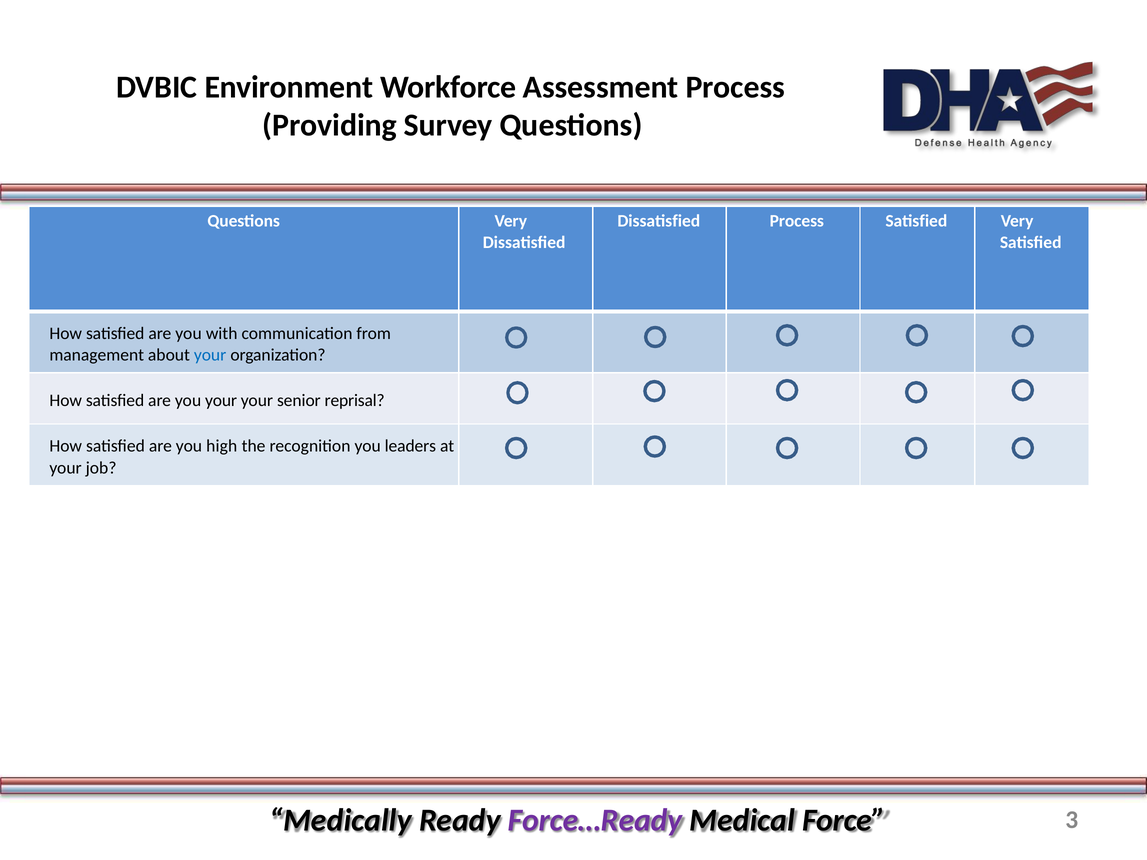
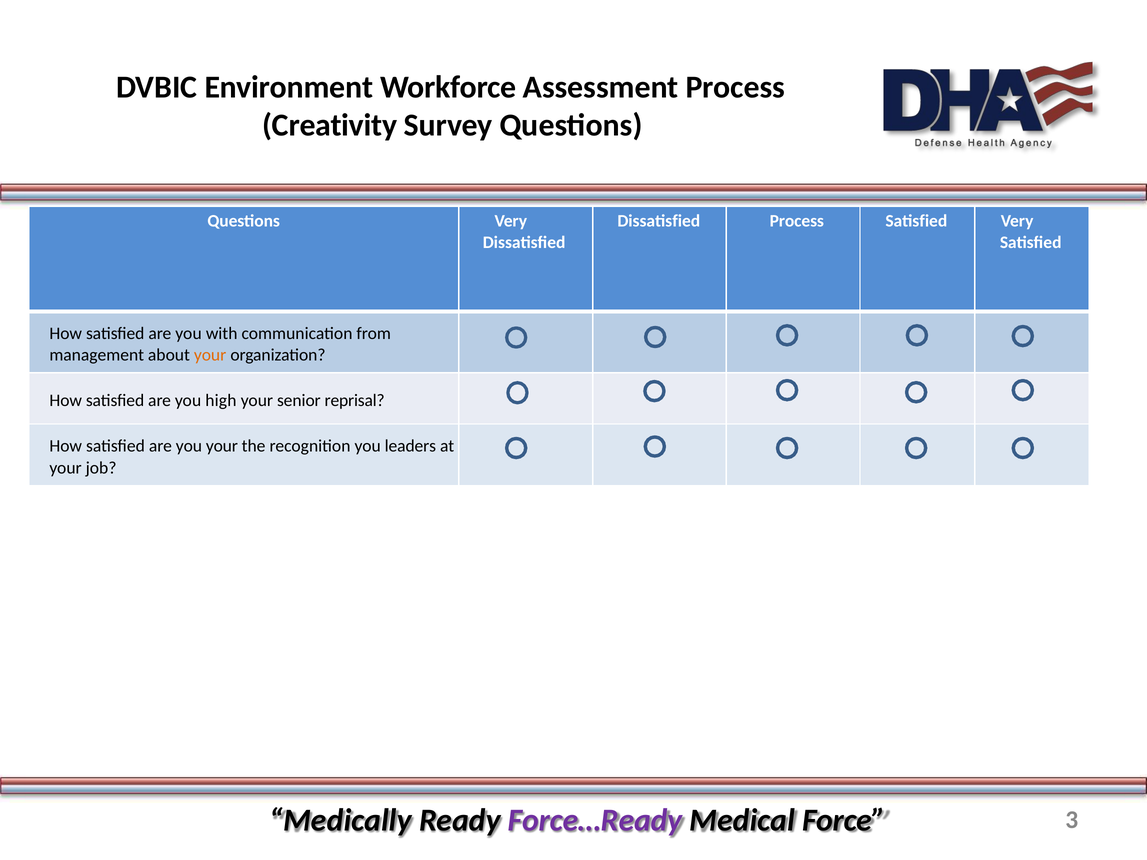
Providing: Providing -> Creativity (330, 125)
your colour: blue -> orange (210, 355)
you your: your -> high (221, 401)
you high: high -> your (222, 446)
